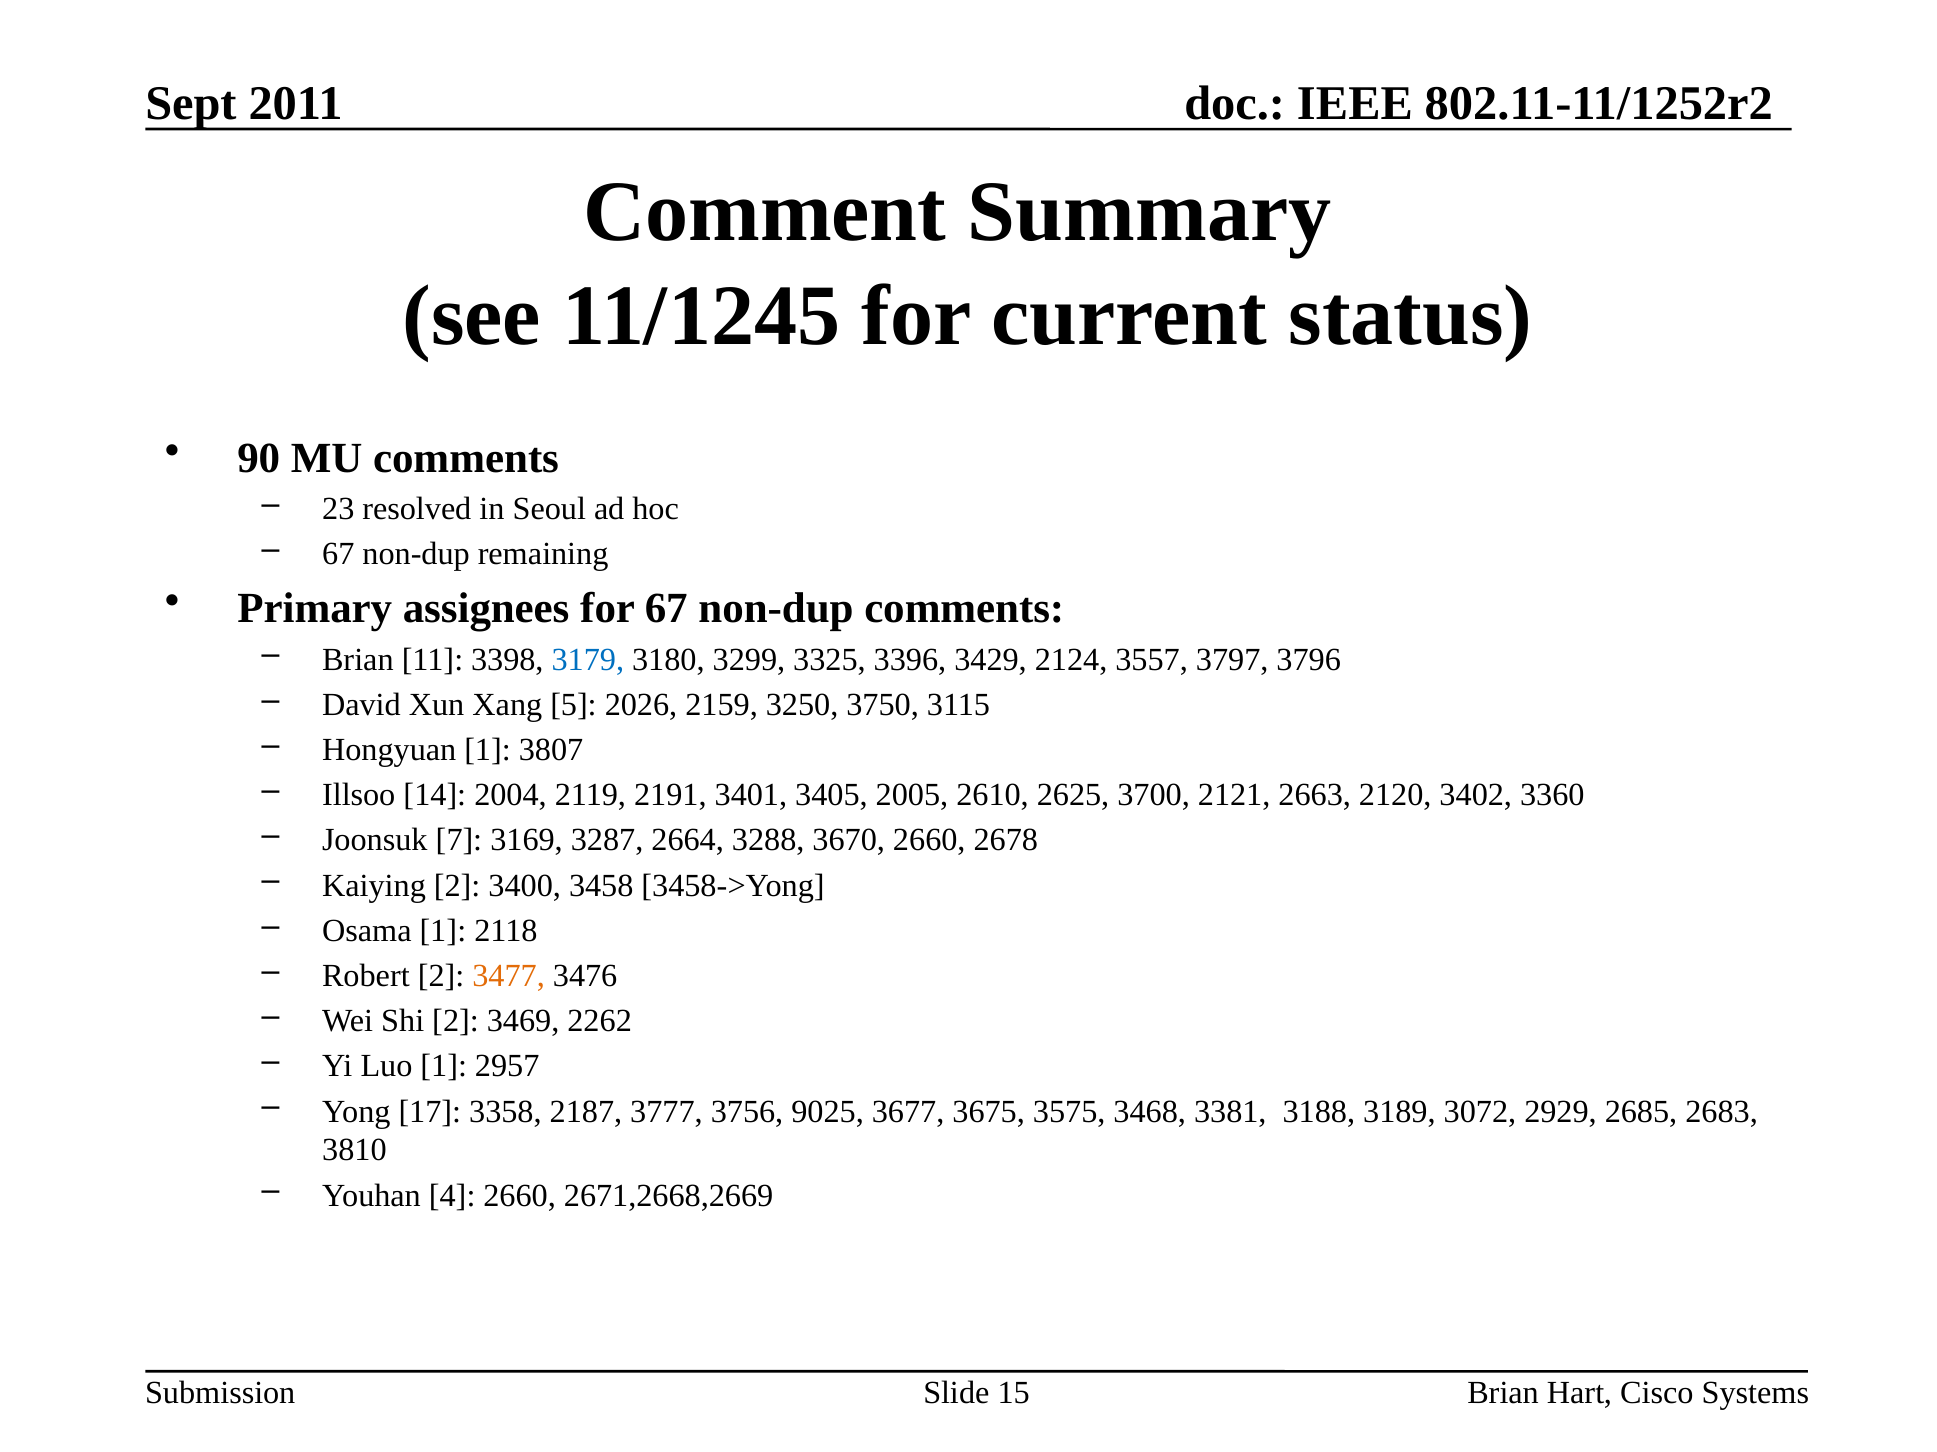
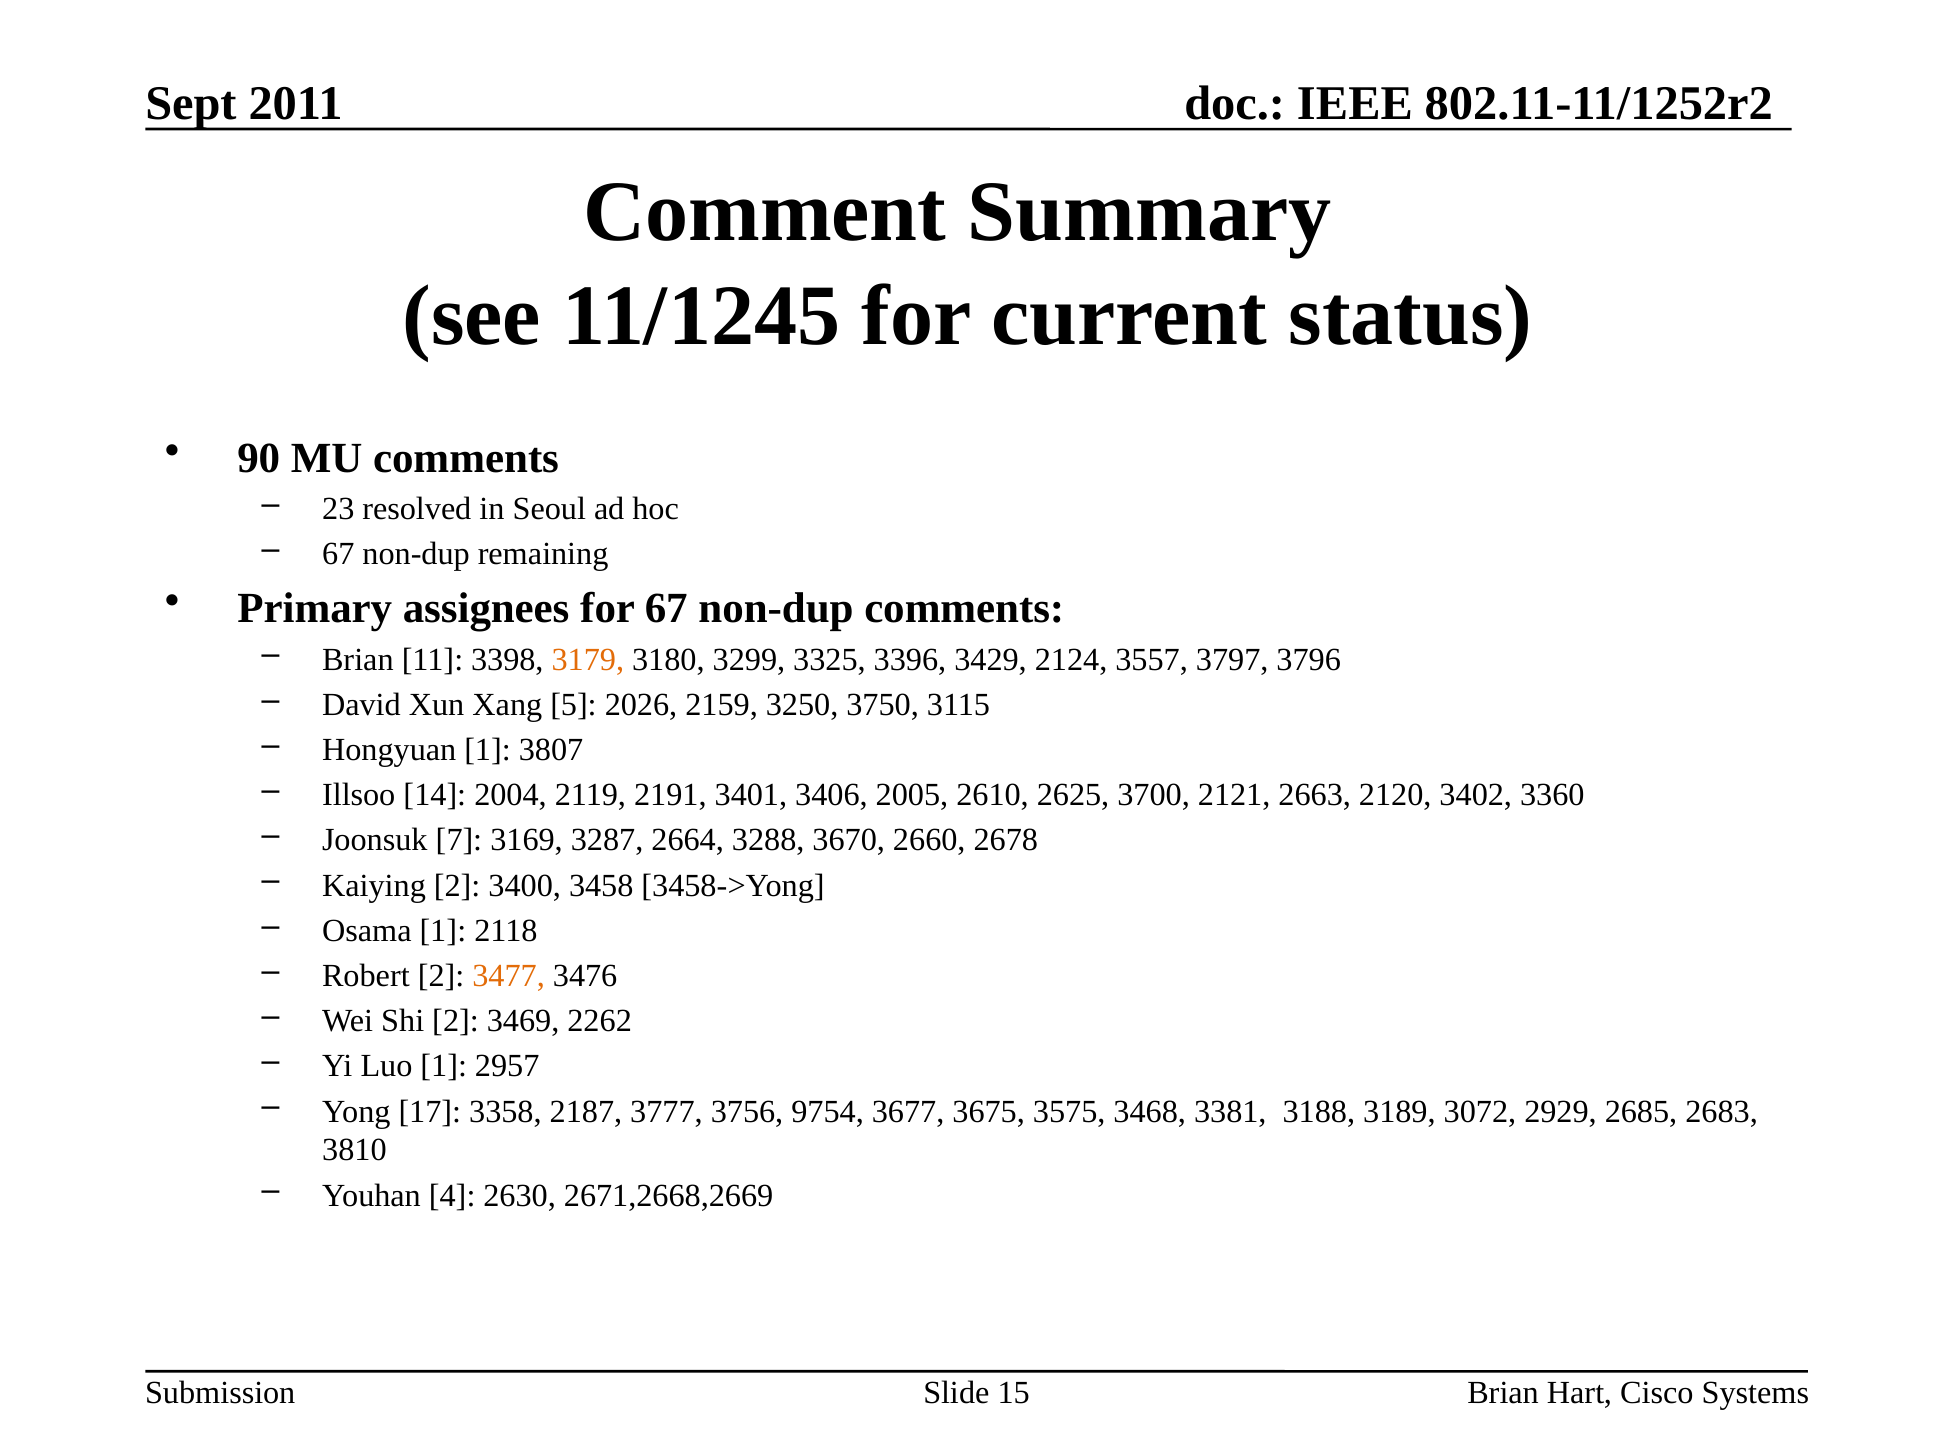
3179 colour: blue -> orange (588, 660)
3405: 3405 -> 3406 (831, 795)
9025: 9025 -> 9754 (828, 1112)
4 2660: 2660 -> 2630 (520, 1196)
